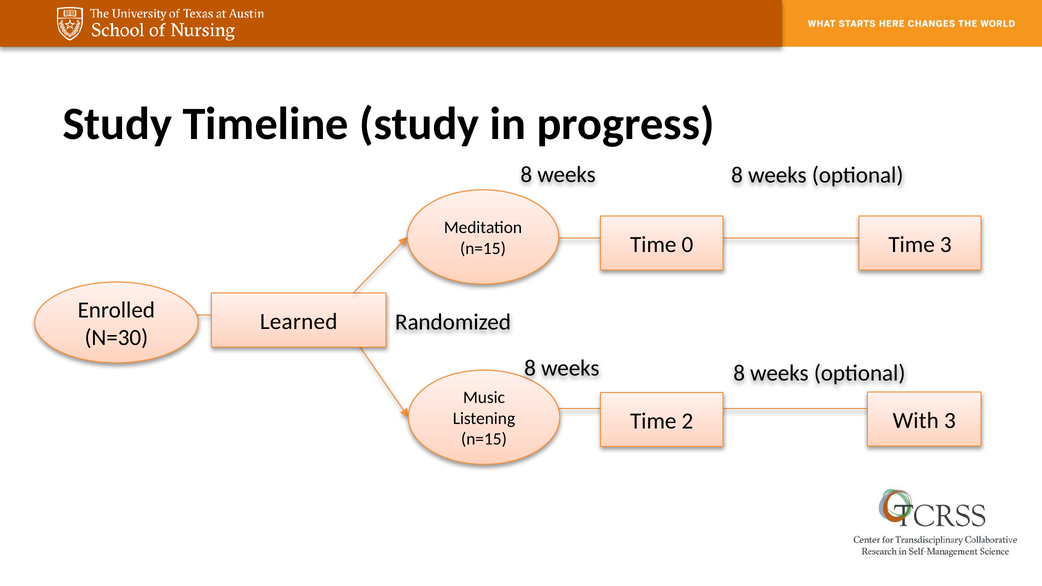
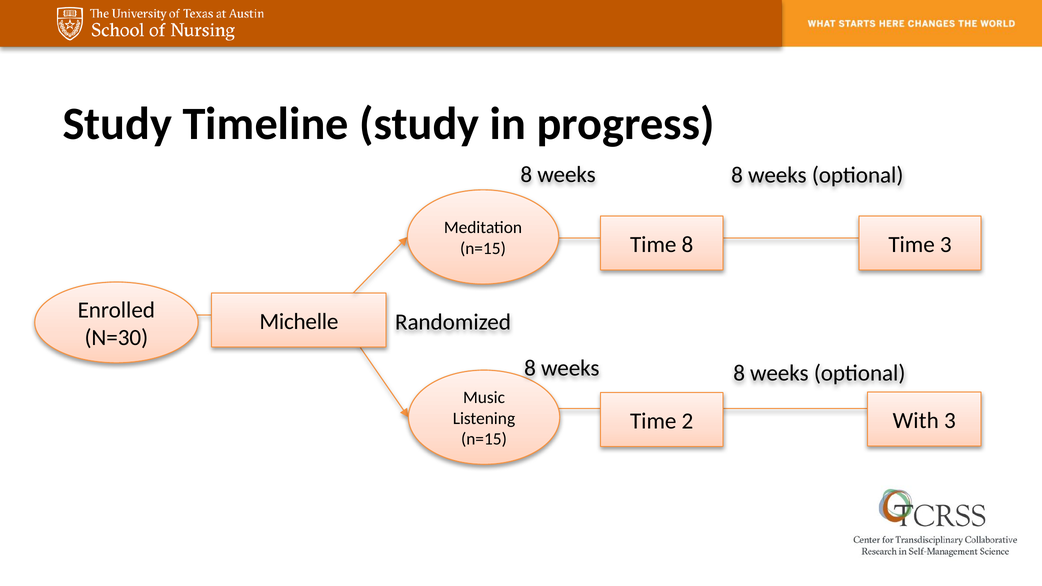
Time 0: 0 -> 8 (687, 245)
Learned: Learned -> Michelle (299, 322)
